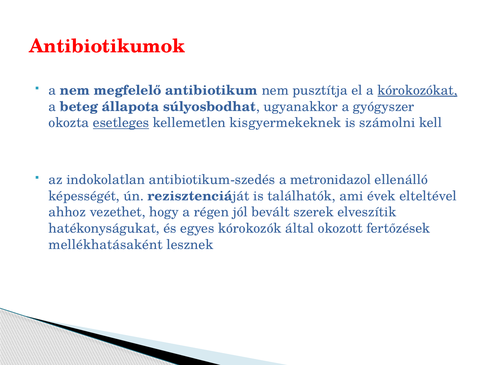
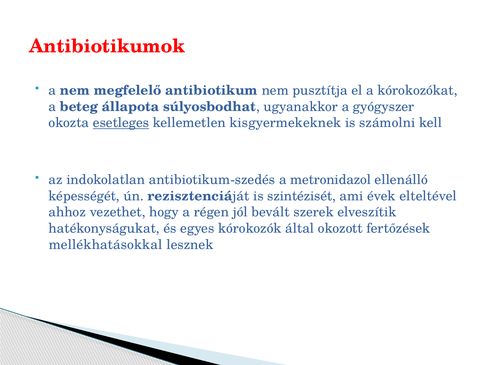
kórokozókat underline: present -> none (418, 90)
találhatók: találhatók -> szintézisét (302, 196)
mellékhatásaként: mellékhatásaként -> mellékhatásokkal (106, 245)
